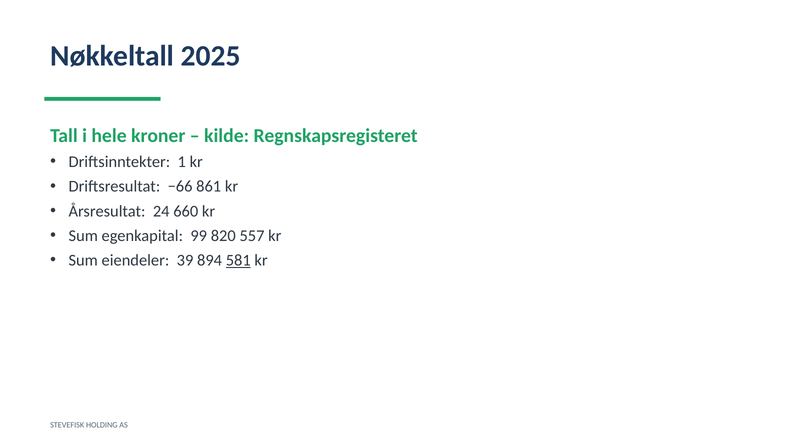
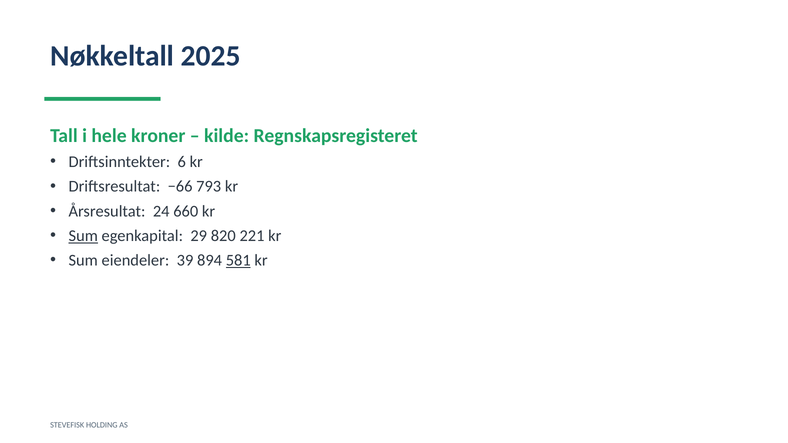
1: 1 -> 6 (182, 162)
861: 861 -> 793 (209, 187)
Sum underline: none -> present (83, 236)
99: 99 -> 29 (199, 236)
557: 557 -> 221 (252, 236)
